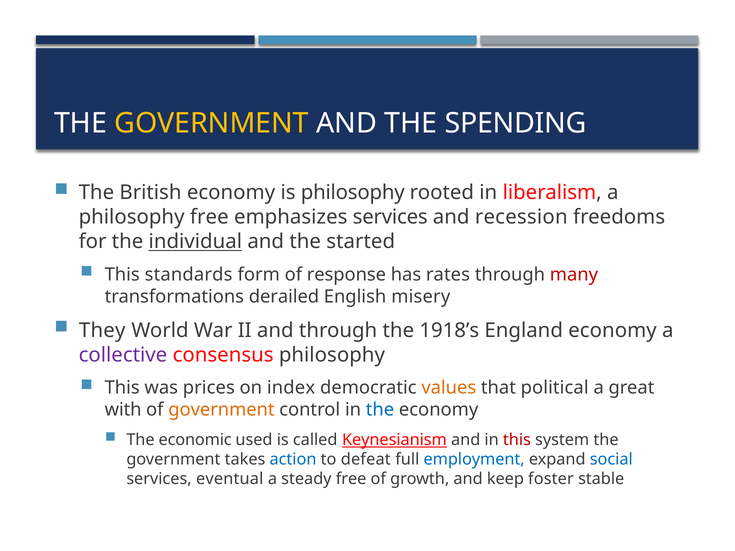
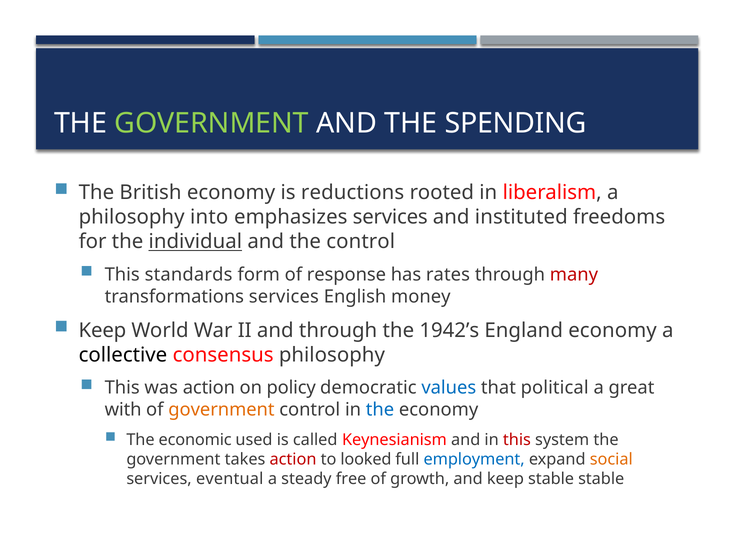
GOVERNMENT colour: yellow -> light green (212, 123)
is philosophy: philosophy -> reductions (353, 193)
philosophy free: free -> into (209, 217)
recession: recession -> instituted (521, 217)
the started: started -> control (361, 242)
transformations derailed: derailed -> services (284, 297)
misery: misery -> money (421, 297)
They: They -> Keep (102, 330)
1918’s: 1918’s -> 1942’s (449, 330)
collective colour: purple -> black (123, 355)
was prices: prices -> action (209, 388)
index: index -> policy (291, 388)
values colour: orange -> blue (449, 388)
Keynesianism underline: present -> none (394, 440)
action colour: blue -> red (293, 460)
defeat: defeat -> looked (366, 460)
social colour: blue -> orange (611, 460)
keep foster: foster -> stable (551, 479)
